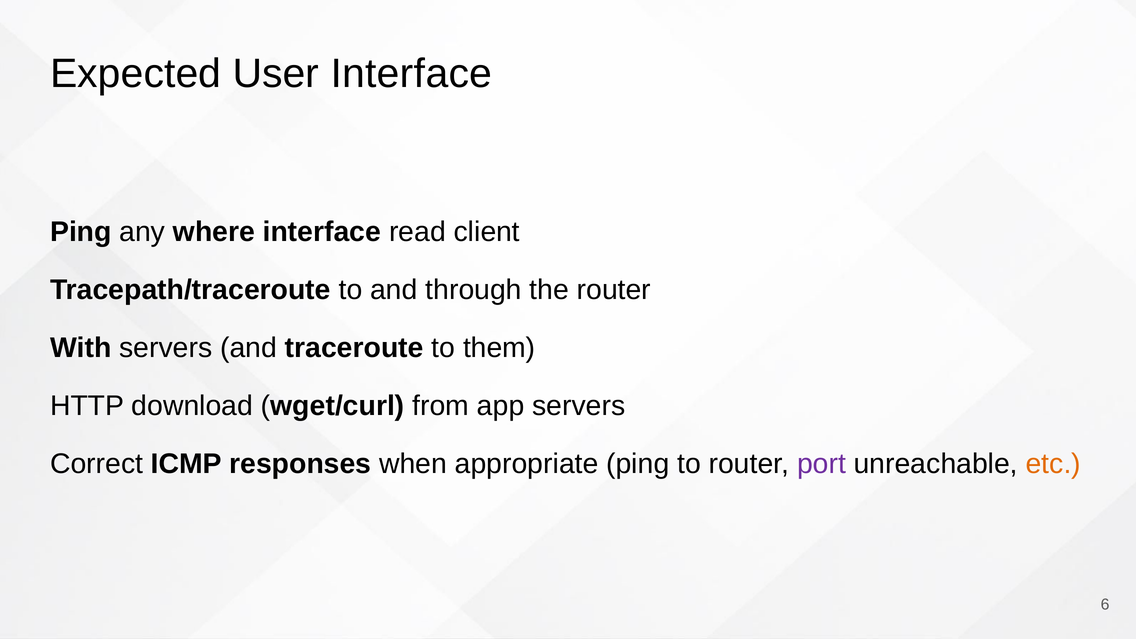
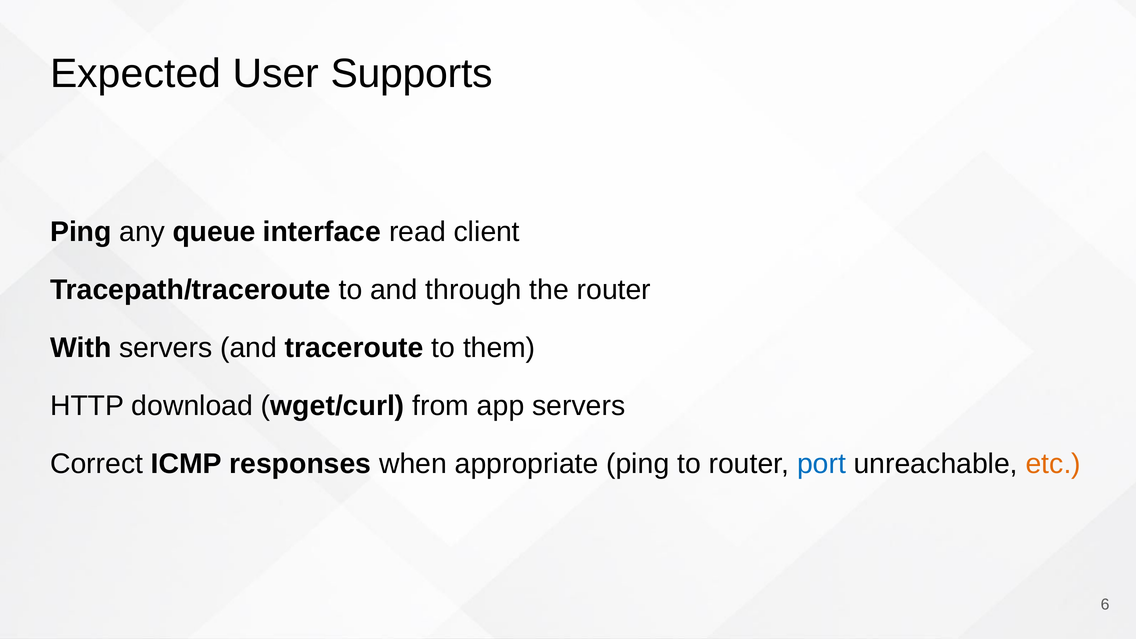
User Interface: Interface -> Supports (412, 74)
where: where -> queue (214, 232)
port colour: purple -> blue (822, 464)
